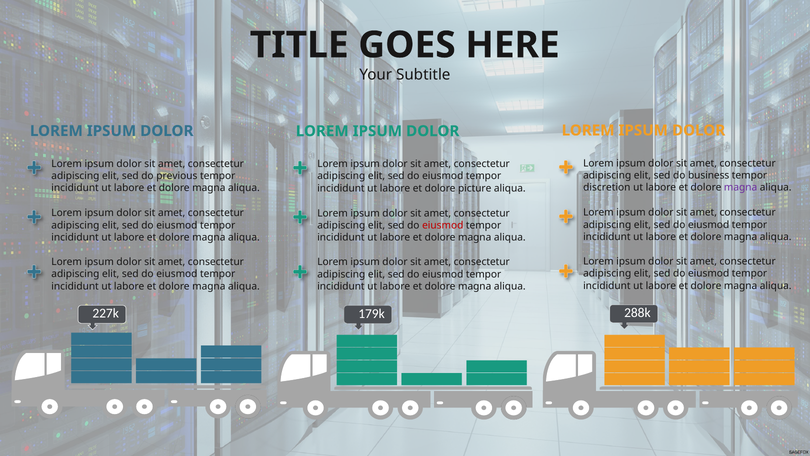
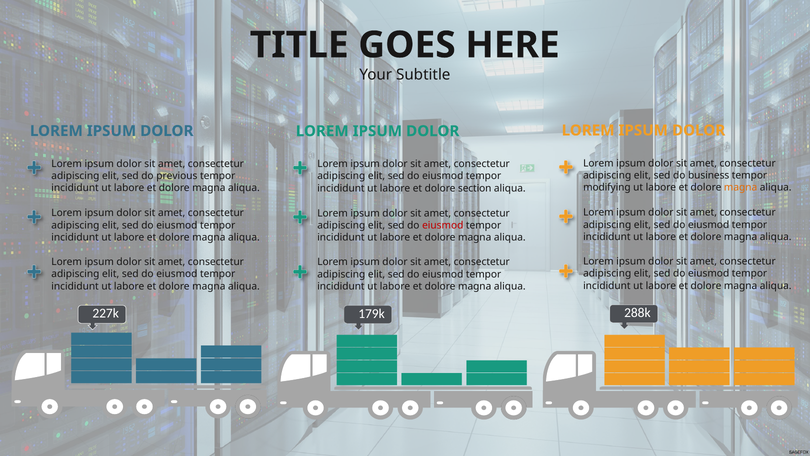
discretion: discretion -> modifying (607, 187)
magna colour: purple -> orange (741, 187)
picture: picture -> section (475, 188)
